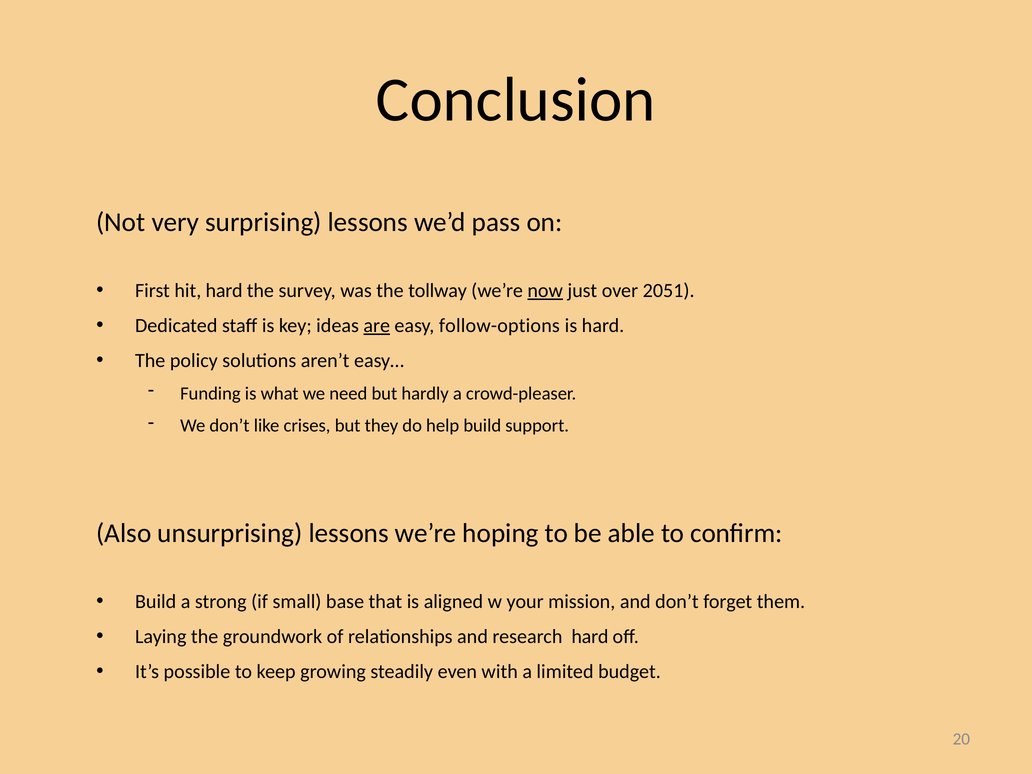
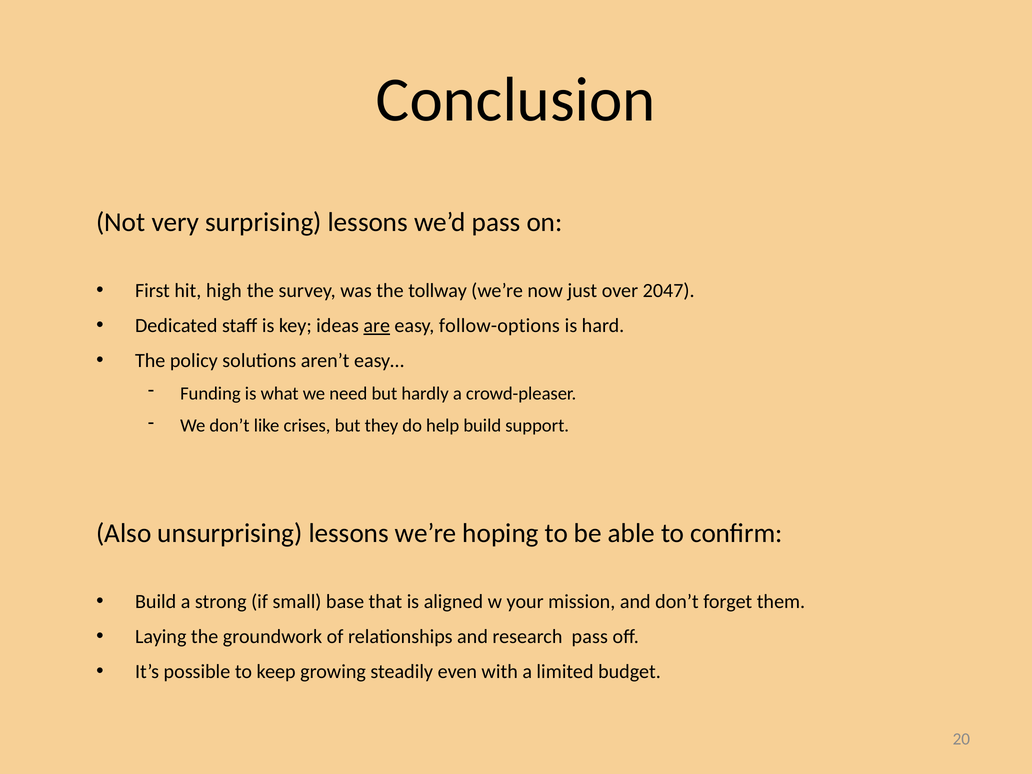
hit hard: hard -> high (224, 291)
now underline: present -> none (545, 291)
2051: 2051 -> 2047 (669, 291)
research hard: hard -> pass (590, 637)
